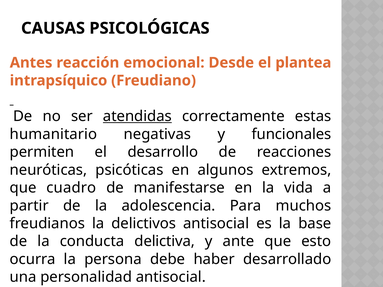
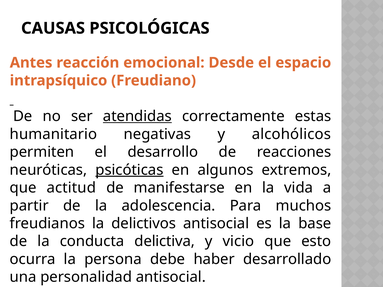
plantea: plantea -> espacio (303, 63)
funcionales: funcionales -> alcohólicos (291, 134)
psicóticas underline: none -> present (129, 170)
cuadro: cuadro -> actitud (71, 188)
ante: ante -> vicio (238, 242)
